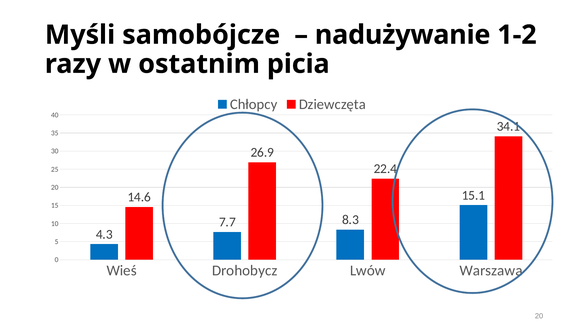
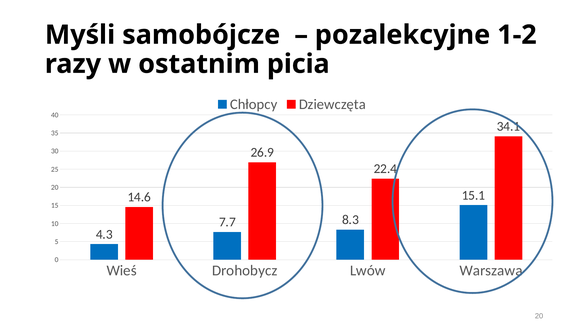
nadużywanie: nadużywanie -> pozalekcyjne (403, 35)
